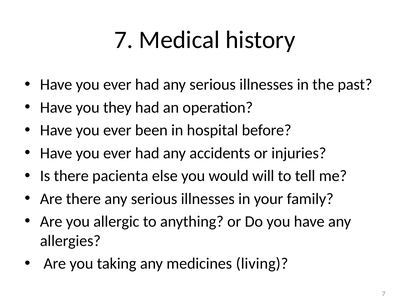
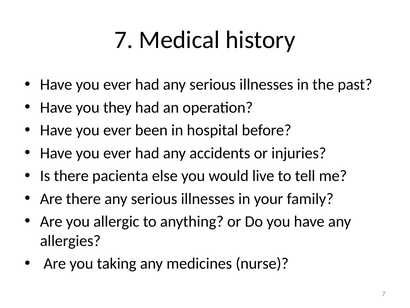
will: will -> live (263, 176)
living: living -> nurse (262, 263)
